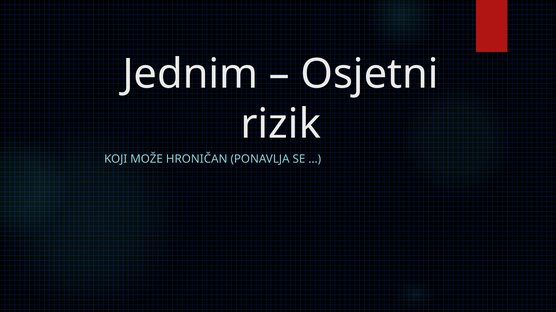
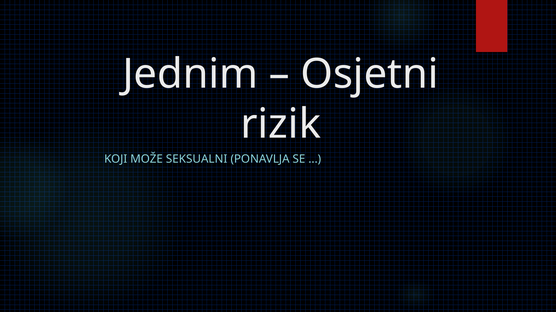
HRONIČAN: HRONIČAN -> SEKSUALNI (197, 159)
